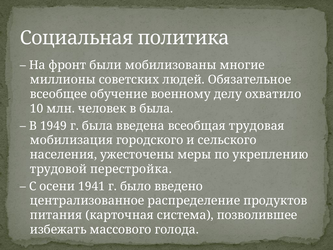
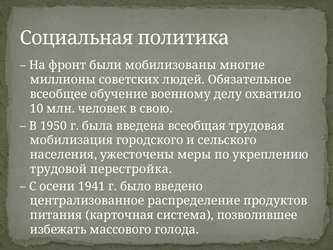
в была: была -> свою (156, 108)
1949: 1949 -> 1950 (53, 126)
